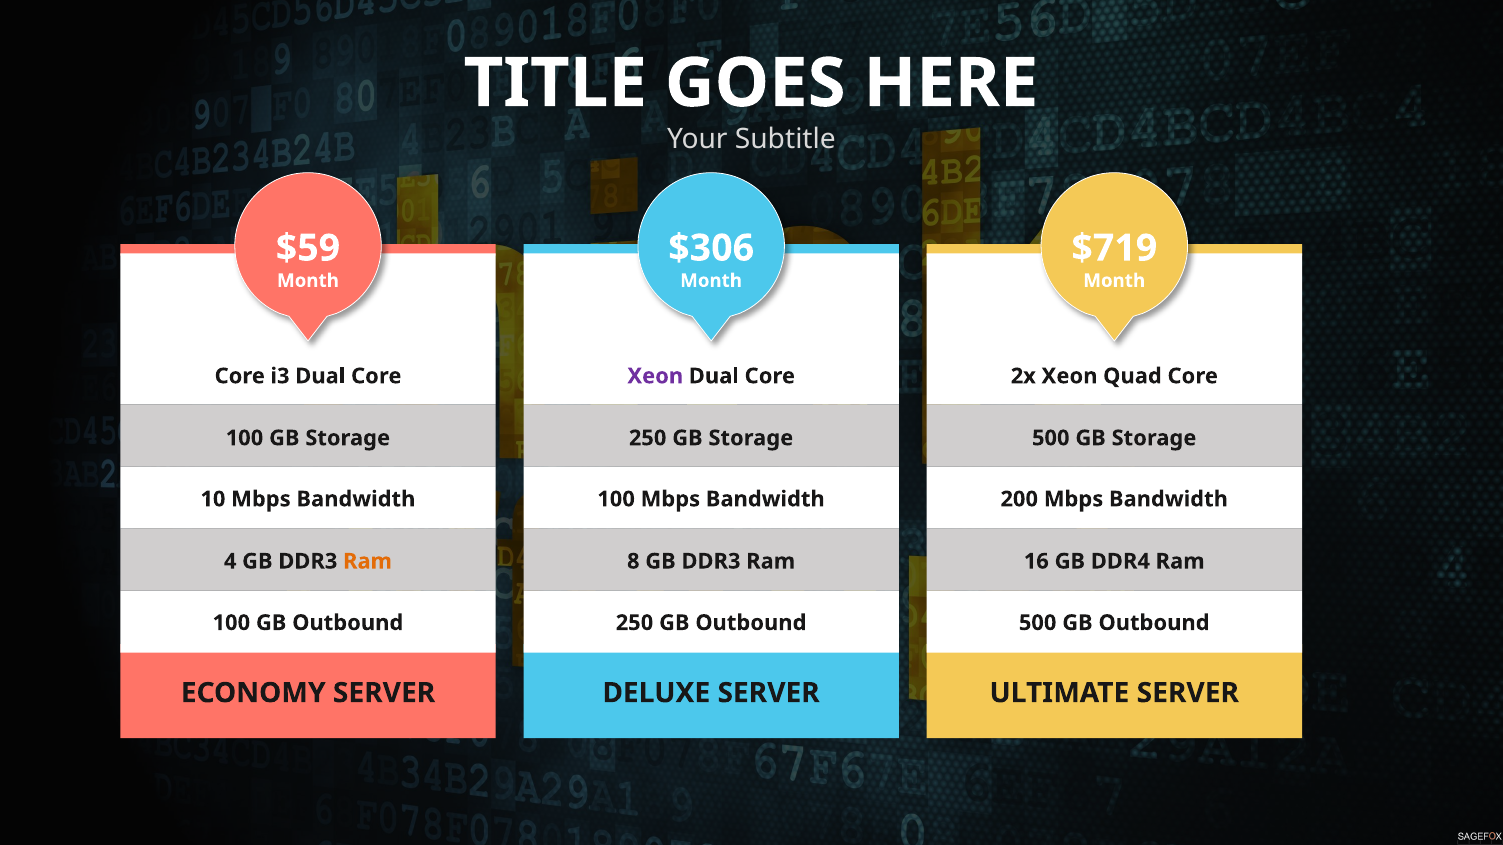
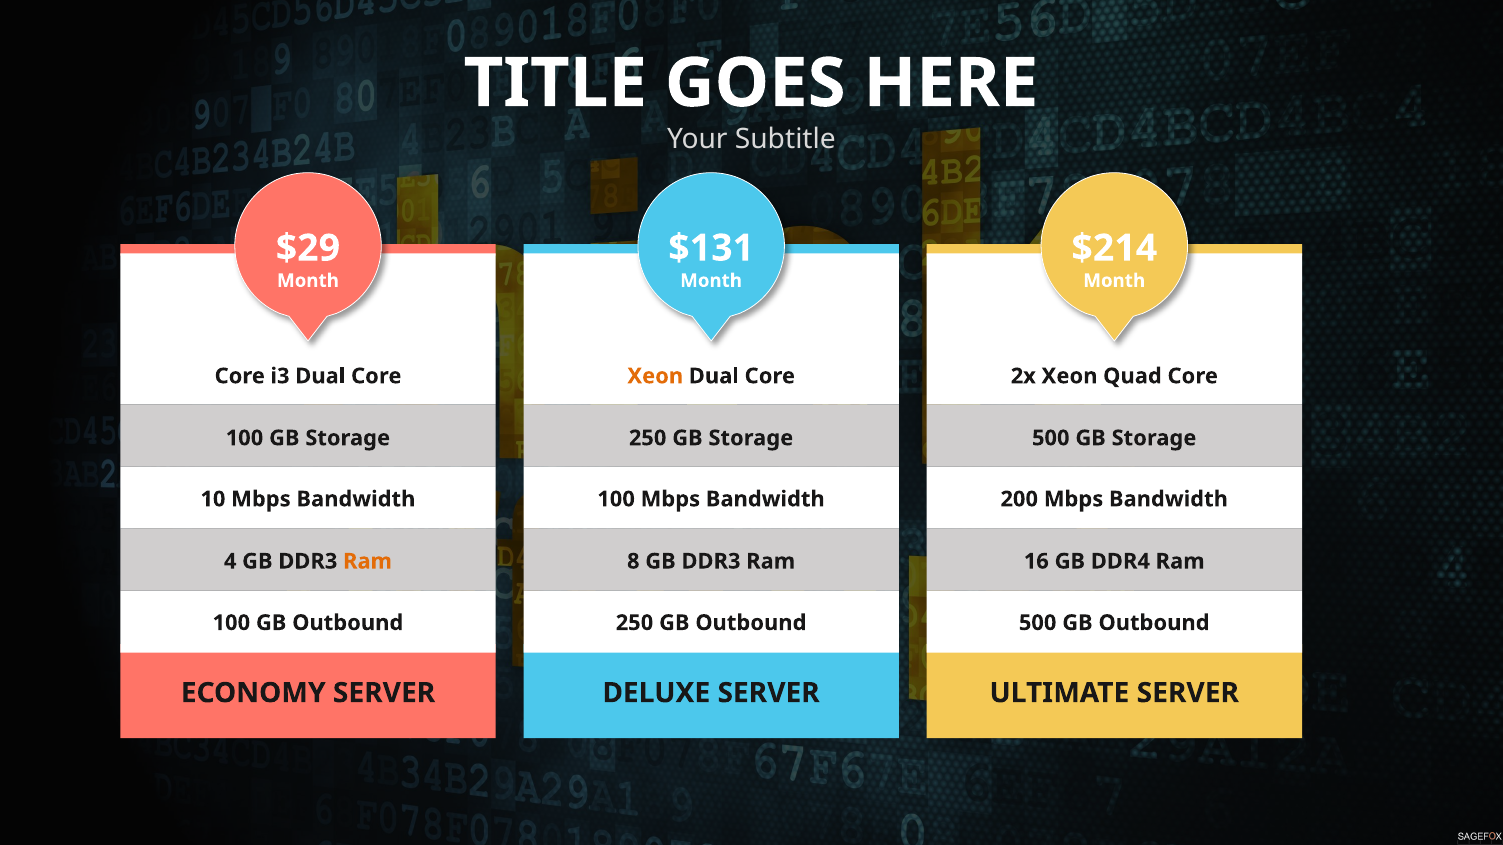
$59: $59 -> $29 (308, 248)
$306: $306 -> $131 (711, 248)
$719: $719 -> $214 (1114, 248)
Xeon colour: purple -> orange (655, 376)
